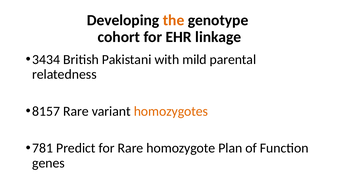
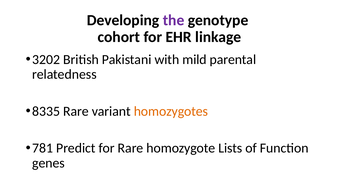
the colour: orange -> purple (174, 20)
3434: 3434 -> 3202 (46, 59)
8157: 8157 -> 8335 (46, 111)
Plan: Plan -> Lists (230, 148)
